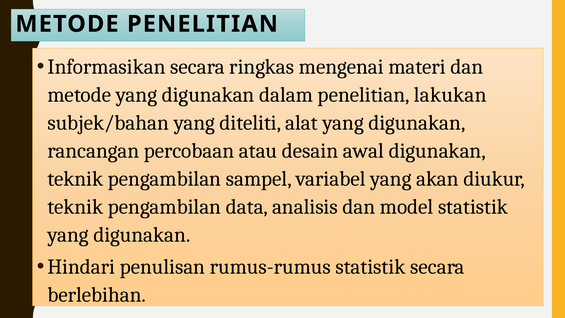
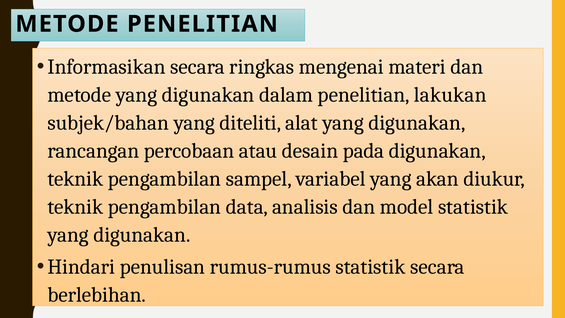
awal: awal -> pada (364, 151)
